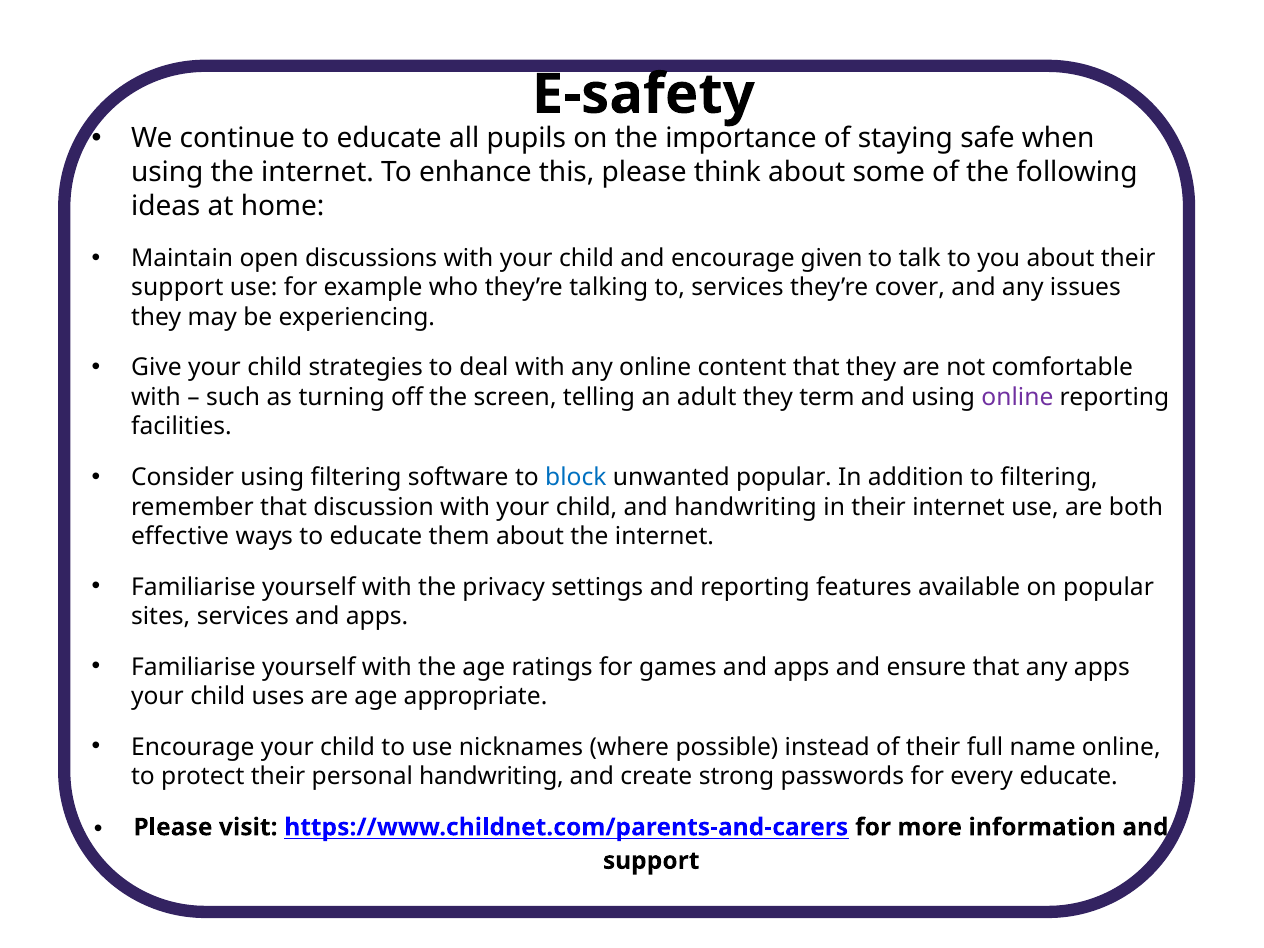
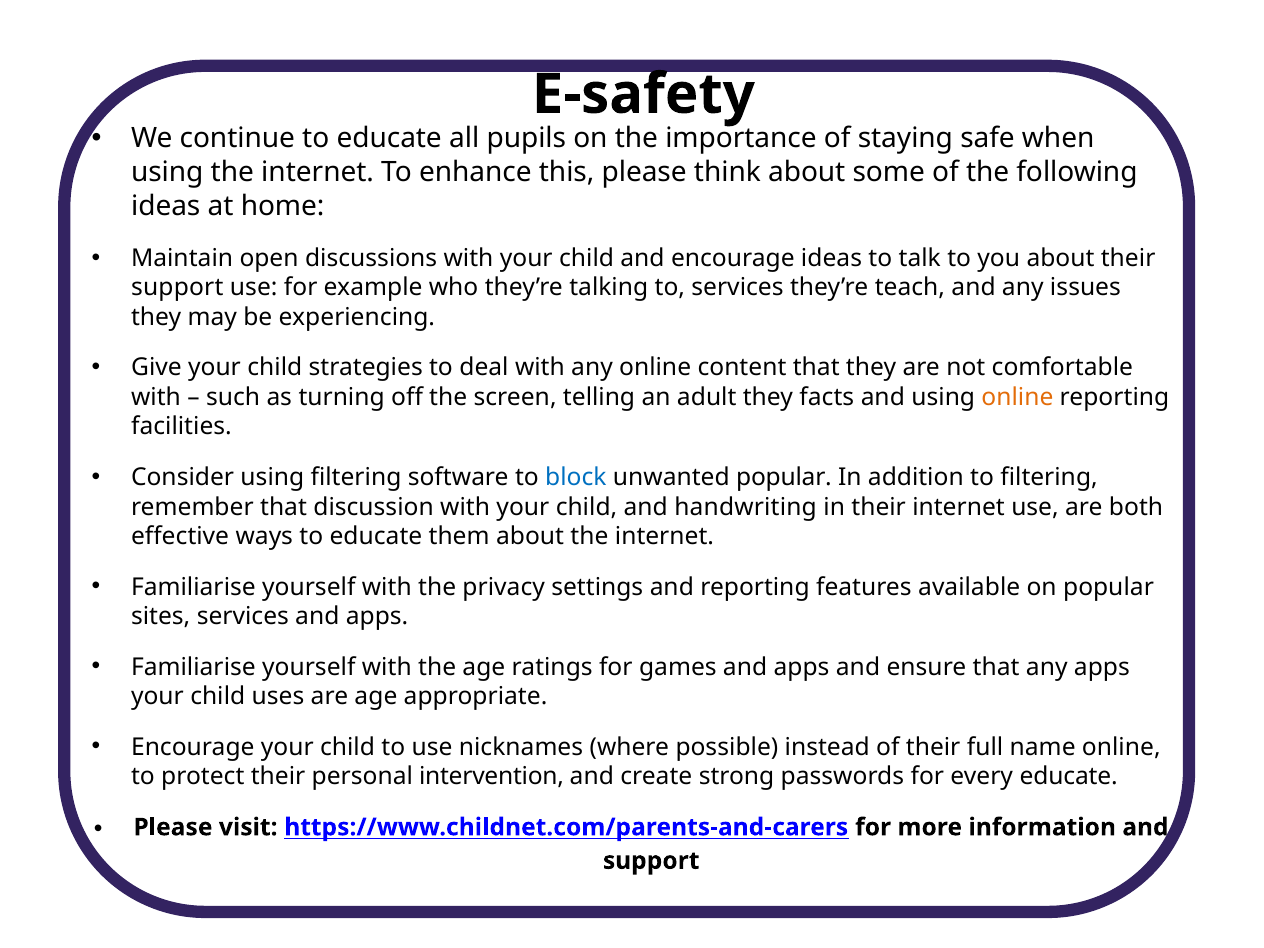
encourage given: given -> ideas (832, 258)
cover: cover -> teach (910, 288)
term: term -> facts (827, 397)
online colour: purple -> orange (1017, 397)
personal handwriting: handwriting -> intervention (492, 777)
